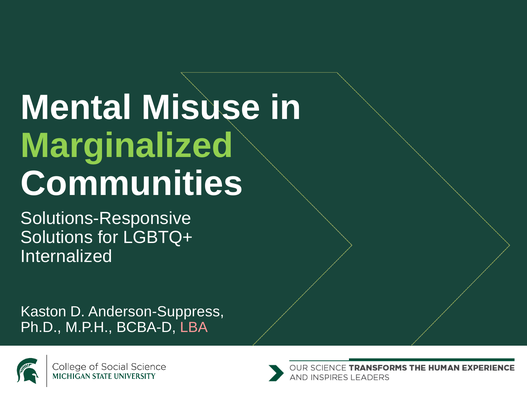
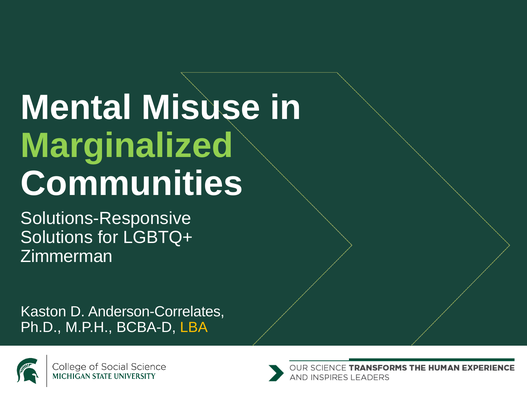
Internalized: Internalized -> Zimmerman (67, 257)
Anderson-Suppress: Anderson-Suppress -> Anderson-Correlates (156, 312)
LBA colour: pink -> yellow (194, 328)
